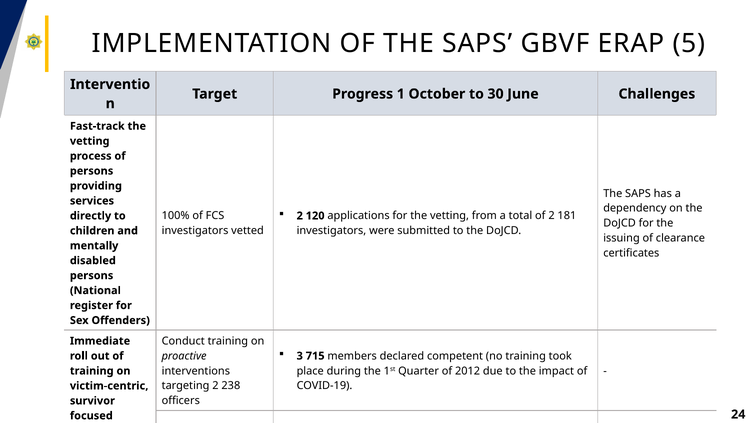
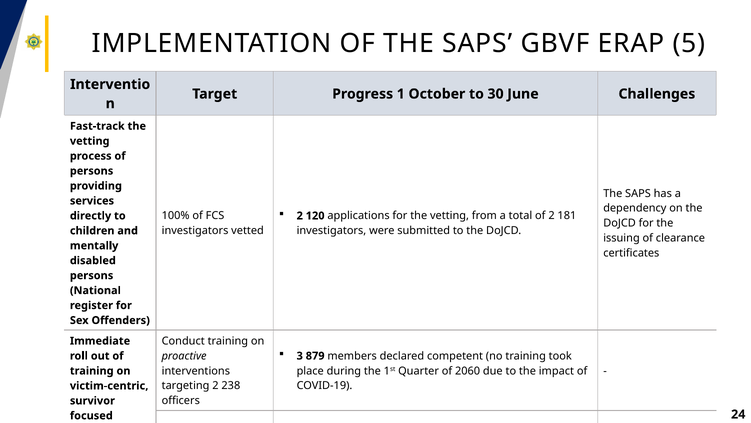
715: 715 -> 879 (315, 355)
2012: 2012 -> 2060 (468, 370)
